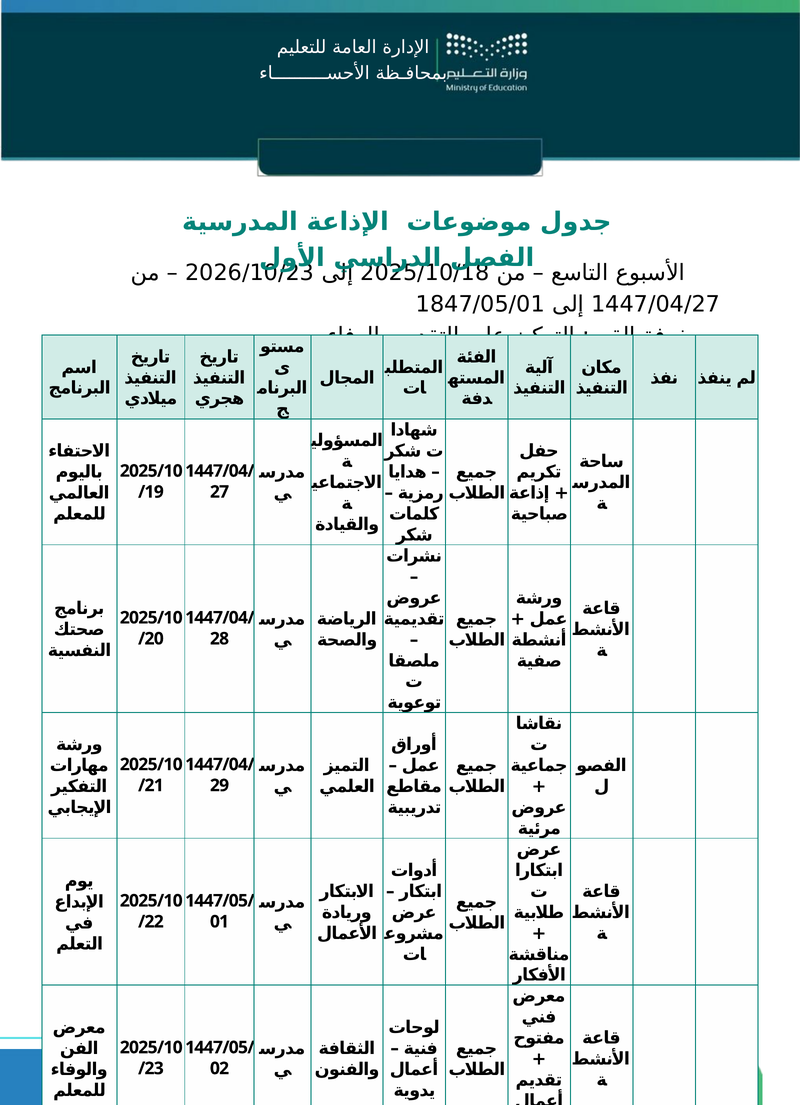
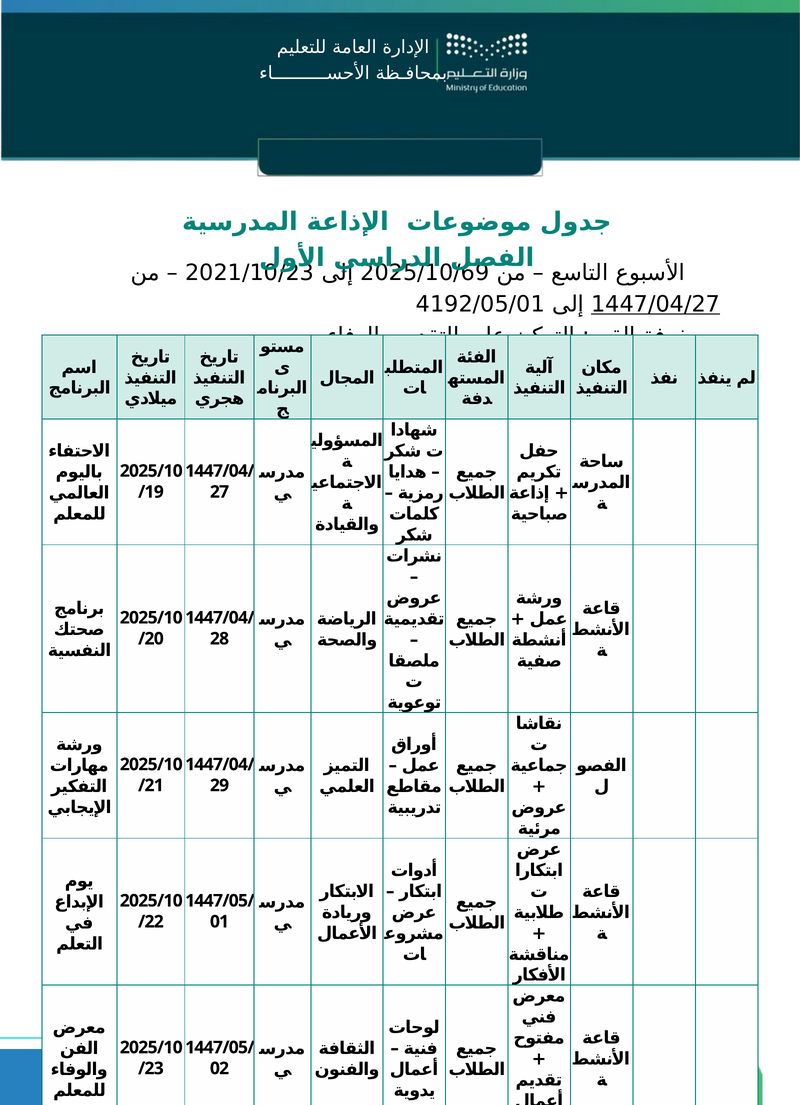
2026/10/23: 2026/10/23 -> 2021/10/23 (250, 273)
2025/10/18: 2025/10/18 -> 2025/10/69 (425, 273)
1847/05/01: 1847/05/01 -> 4192/05/01 (480, 304)
1447/04/27 underline: none -> present (656, 304)
